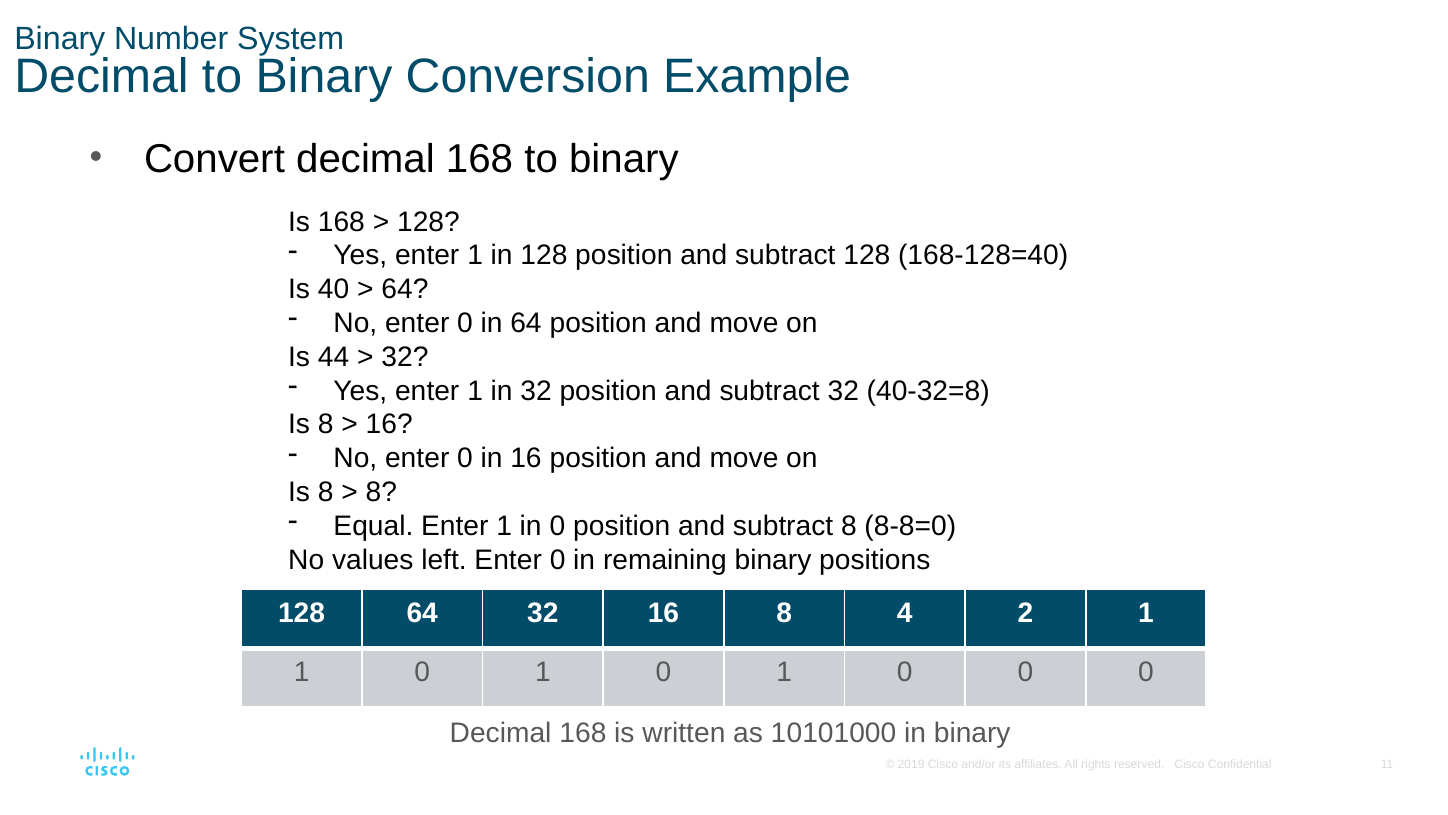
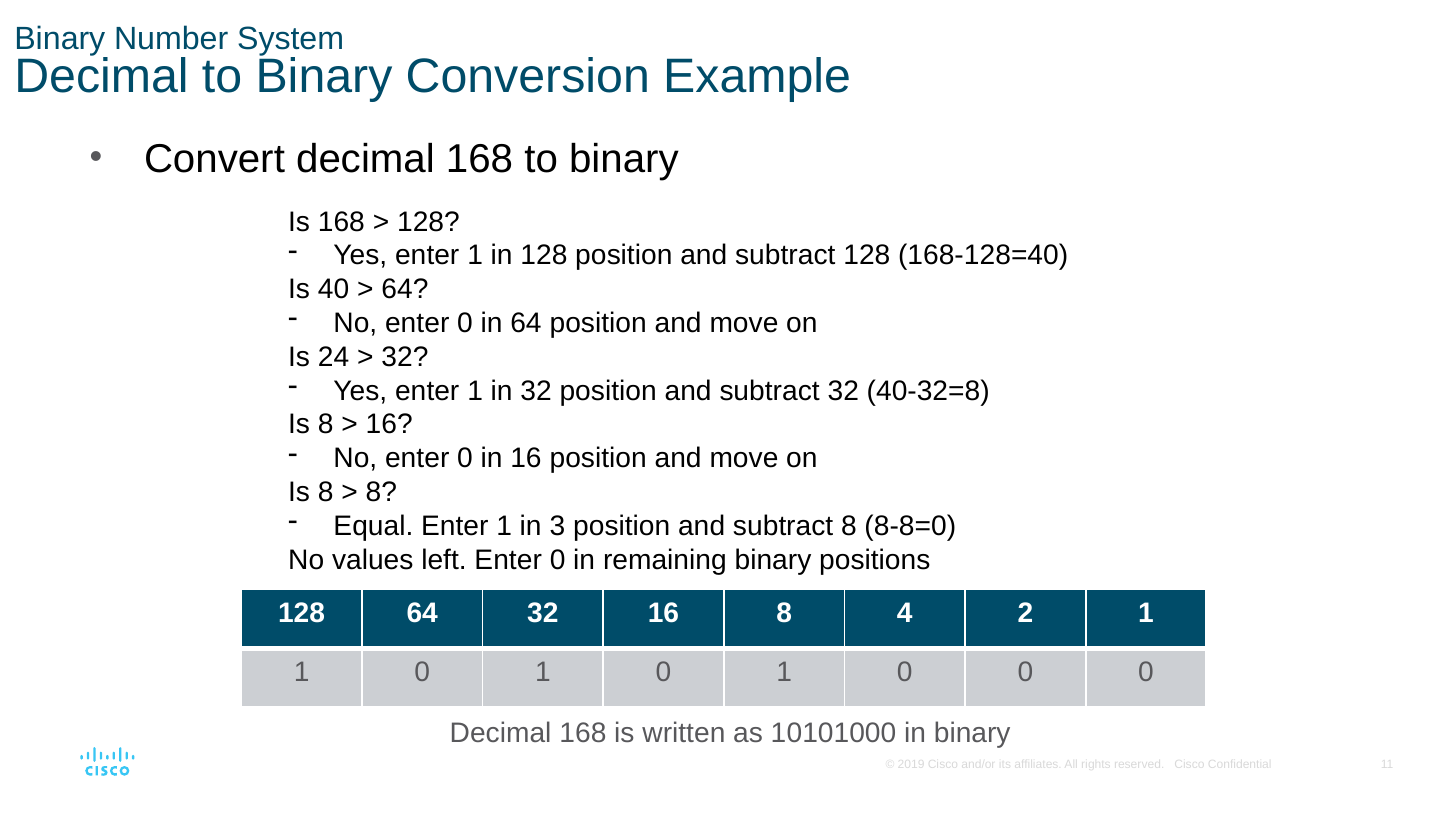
44: 44 -> 24 (334, 357)
in 0: 0 -> 3 (557, 526)
